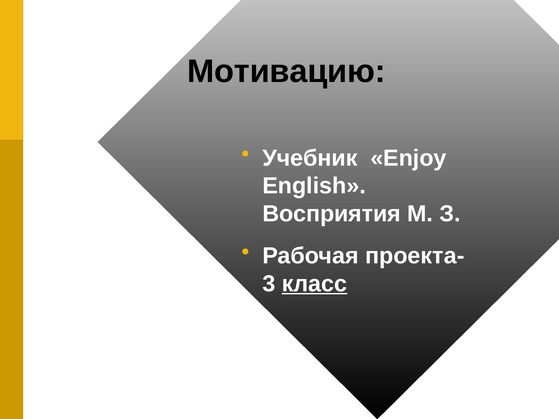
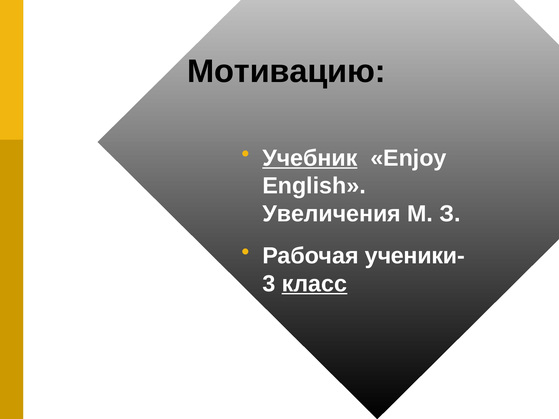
Учебник underline: none -> present (310, 158)
Восприятия: Восприятия -> Увеличения (332, 214)
проекта-: проекта- -> ученики- (415, 256)
